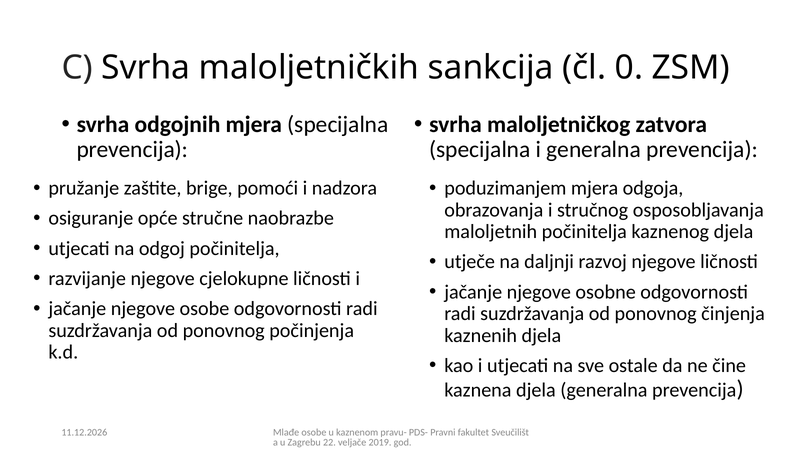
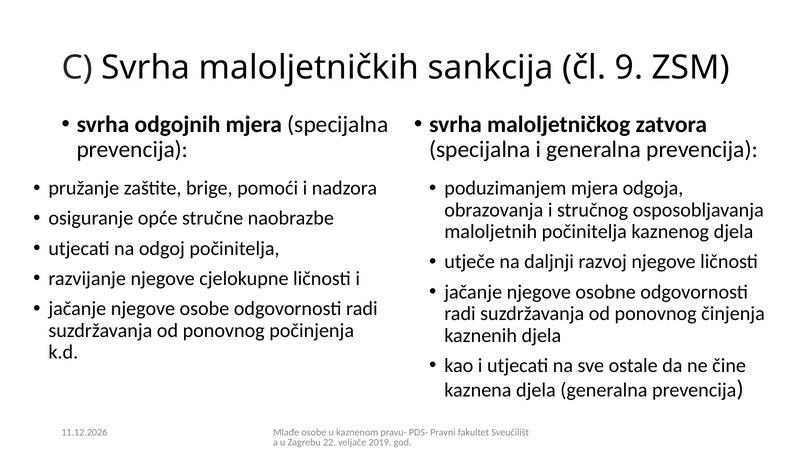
0: 0 -> 9 (629, 68)
